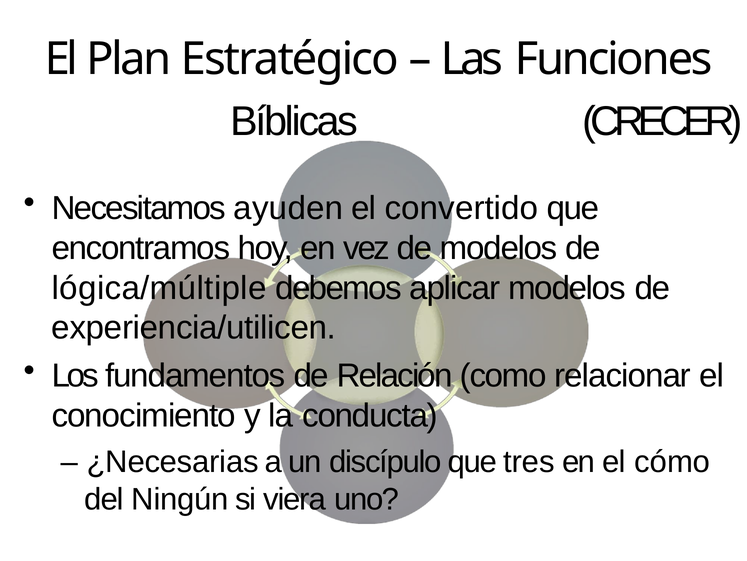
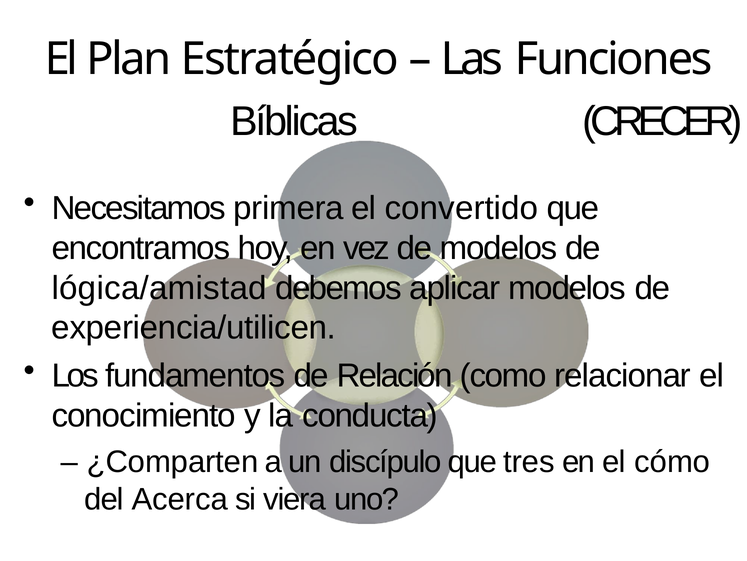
ayuden: ayuden -> primera (289, 208)
lógica/múltiple: lógica/múltiple -> lógica/amistad (159, 288)
¿Necesarias: ¿Necesarias -> ¿Comparten (173, 461)
Ningún: Ningún -> Acerca (180, 499)
